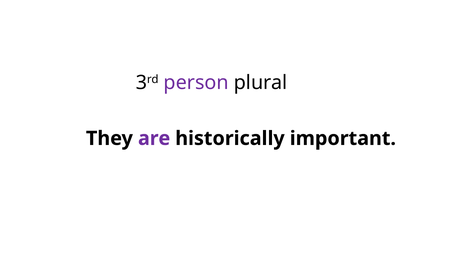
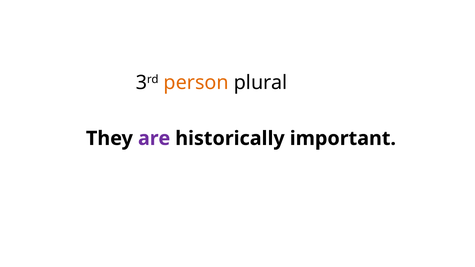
person colour: purple -> orange (196, 83)
